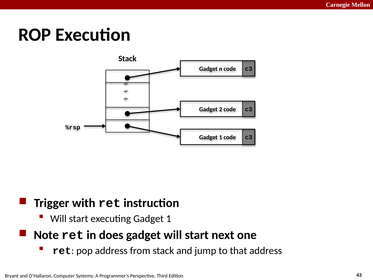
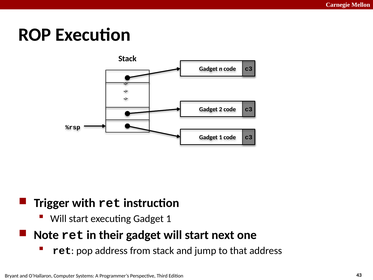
does: does -> their (111, 235)
